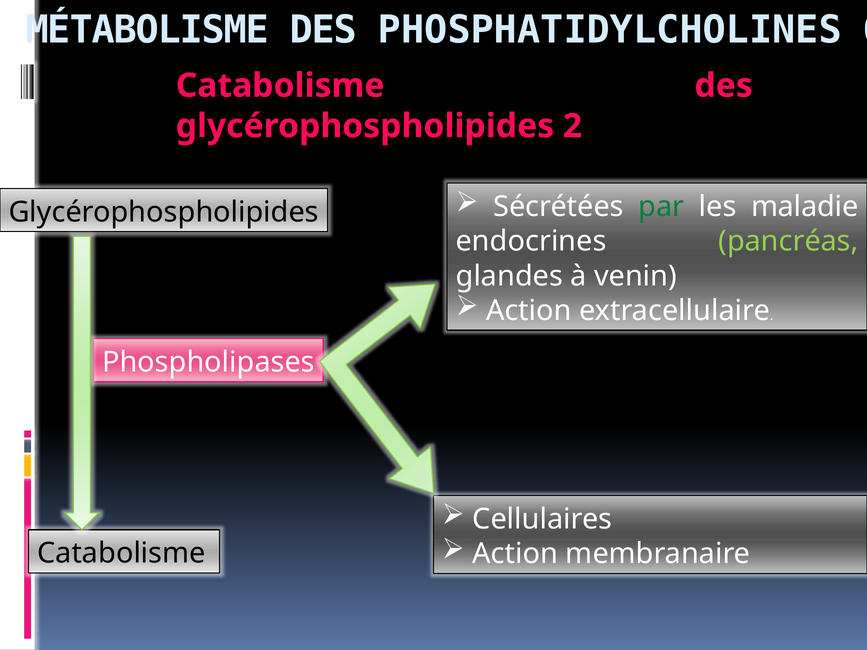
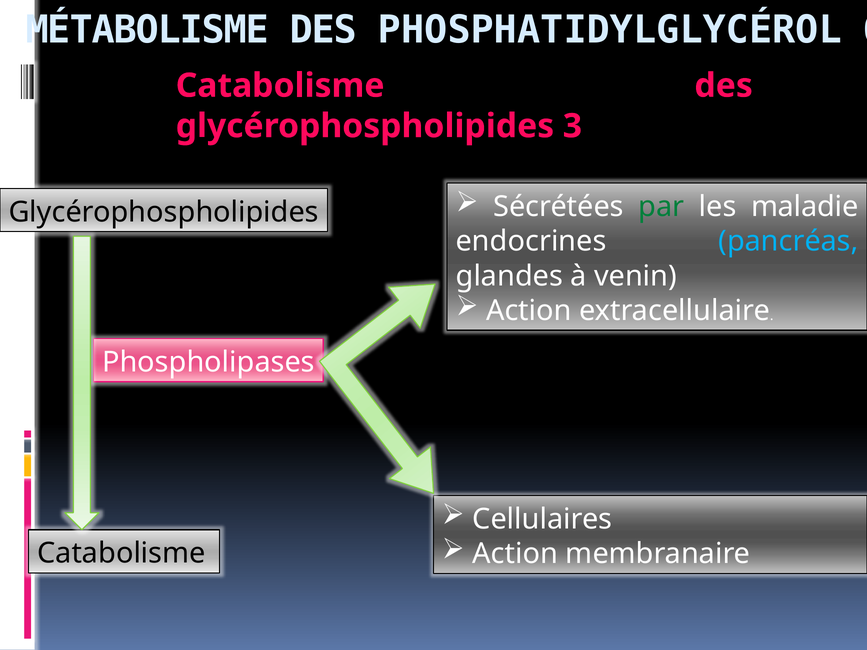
PHOSPHATIDYLCHOLINES: PHOSPHATIDYLCHOLINES -> PHOSPHATIDYLGLYCÉROL (610, 30)
2: 2 -> 3 (572, 126)
pancréas colour: light green -> light blue (788, 241)
